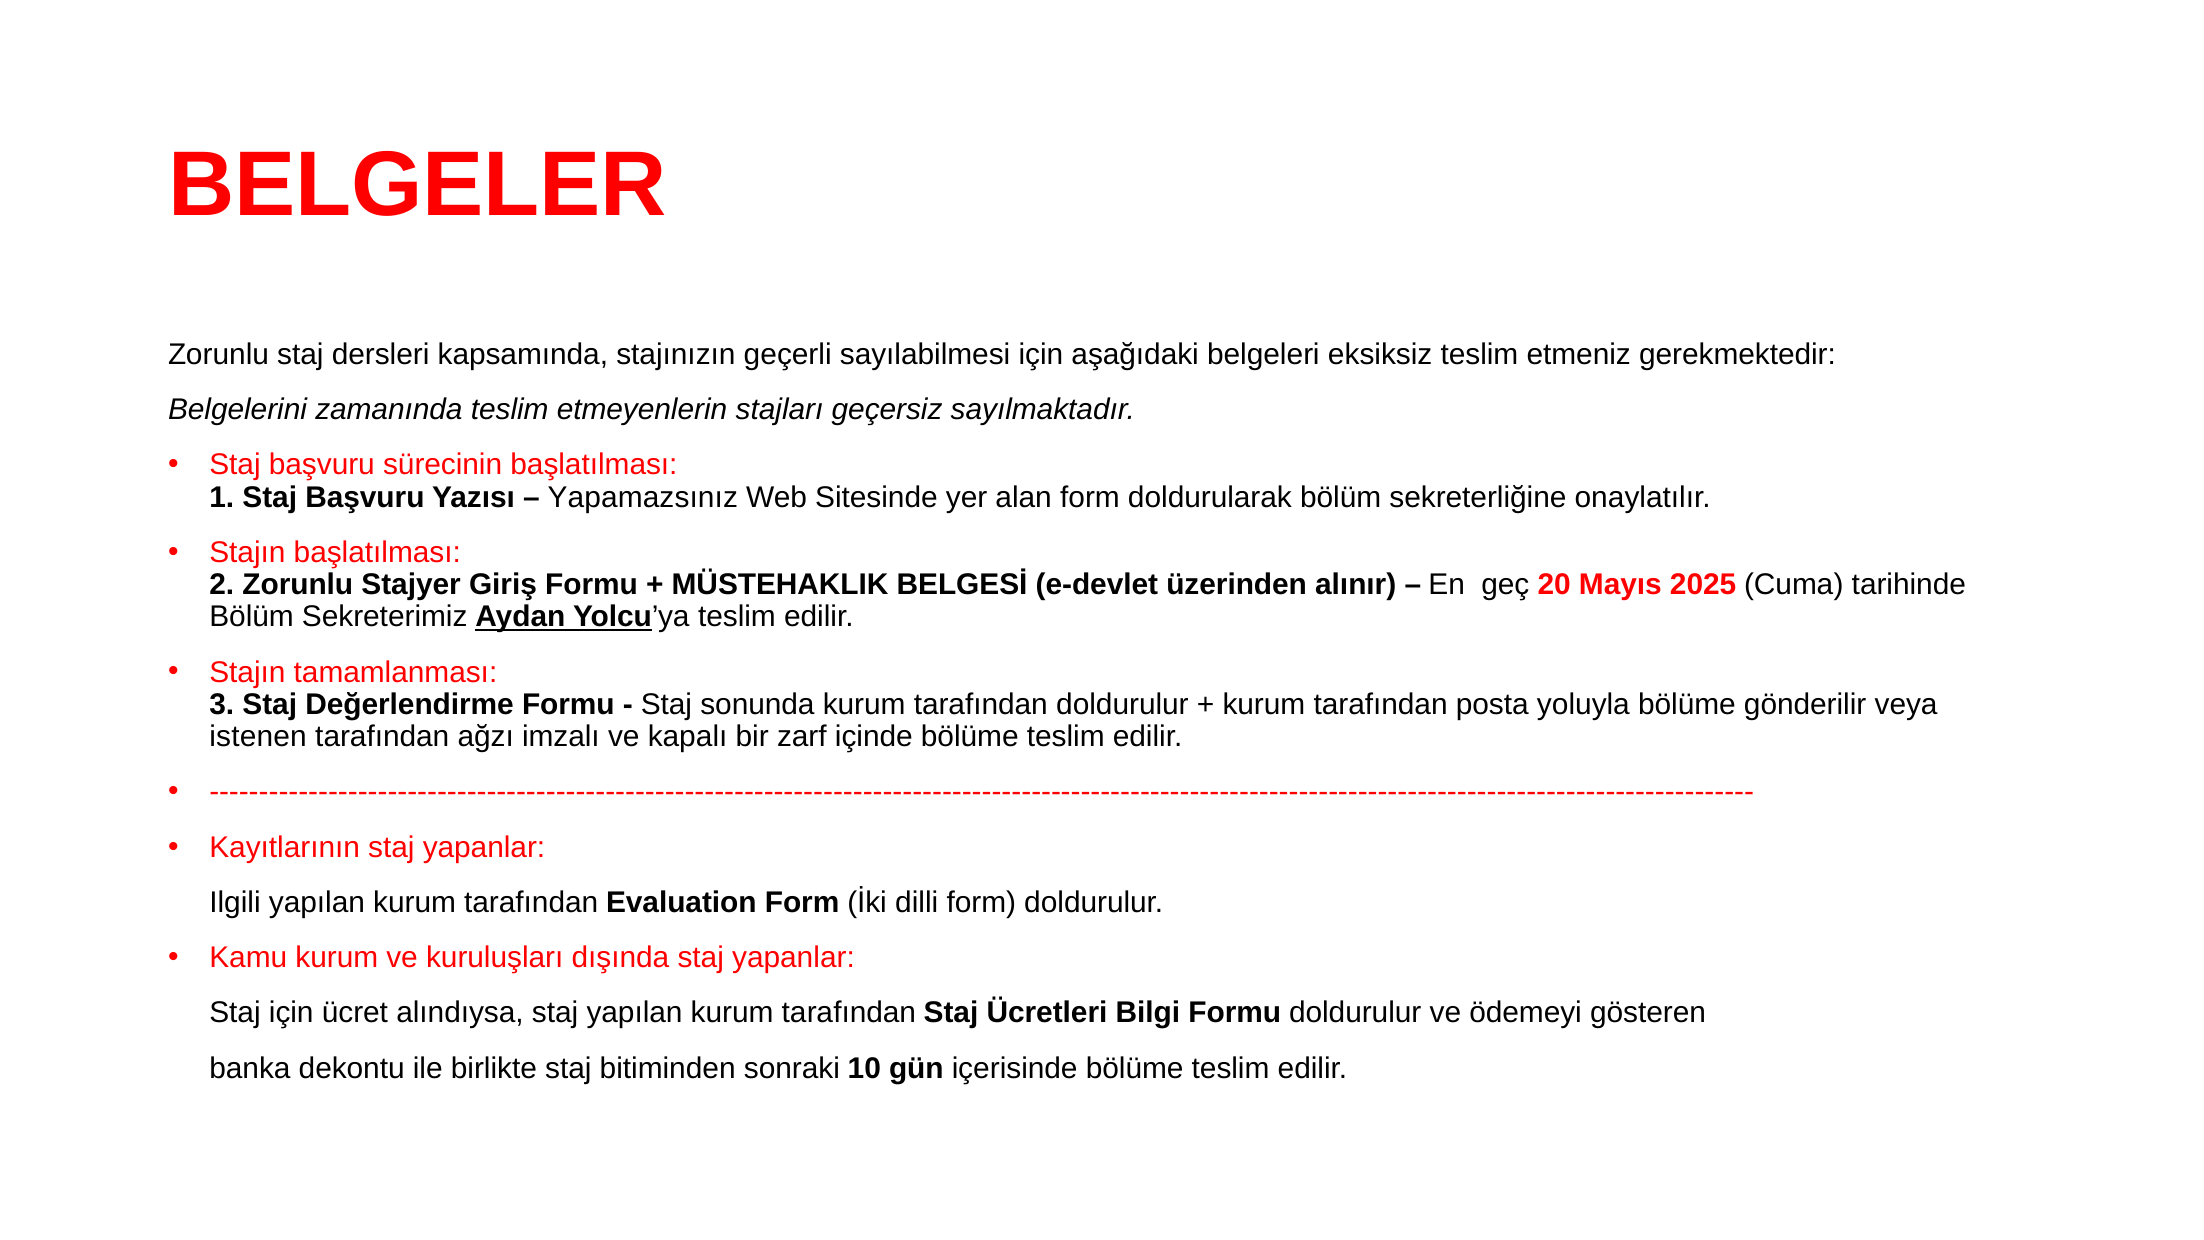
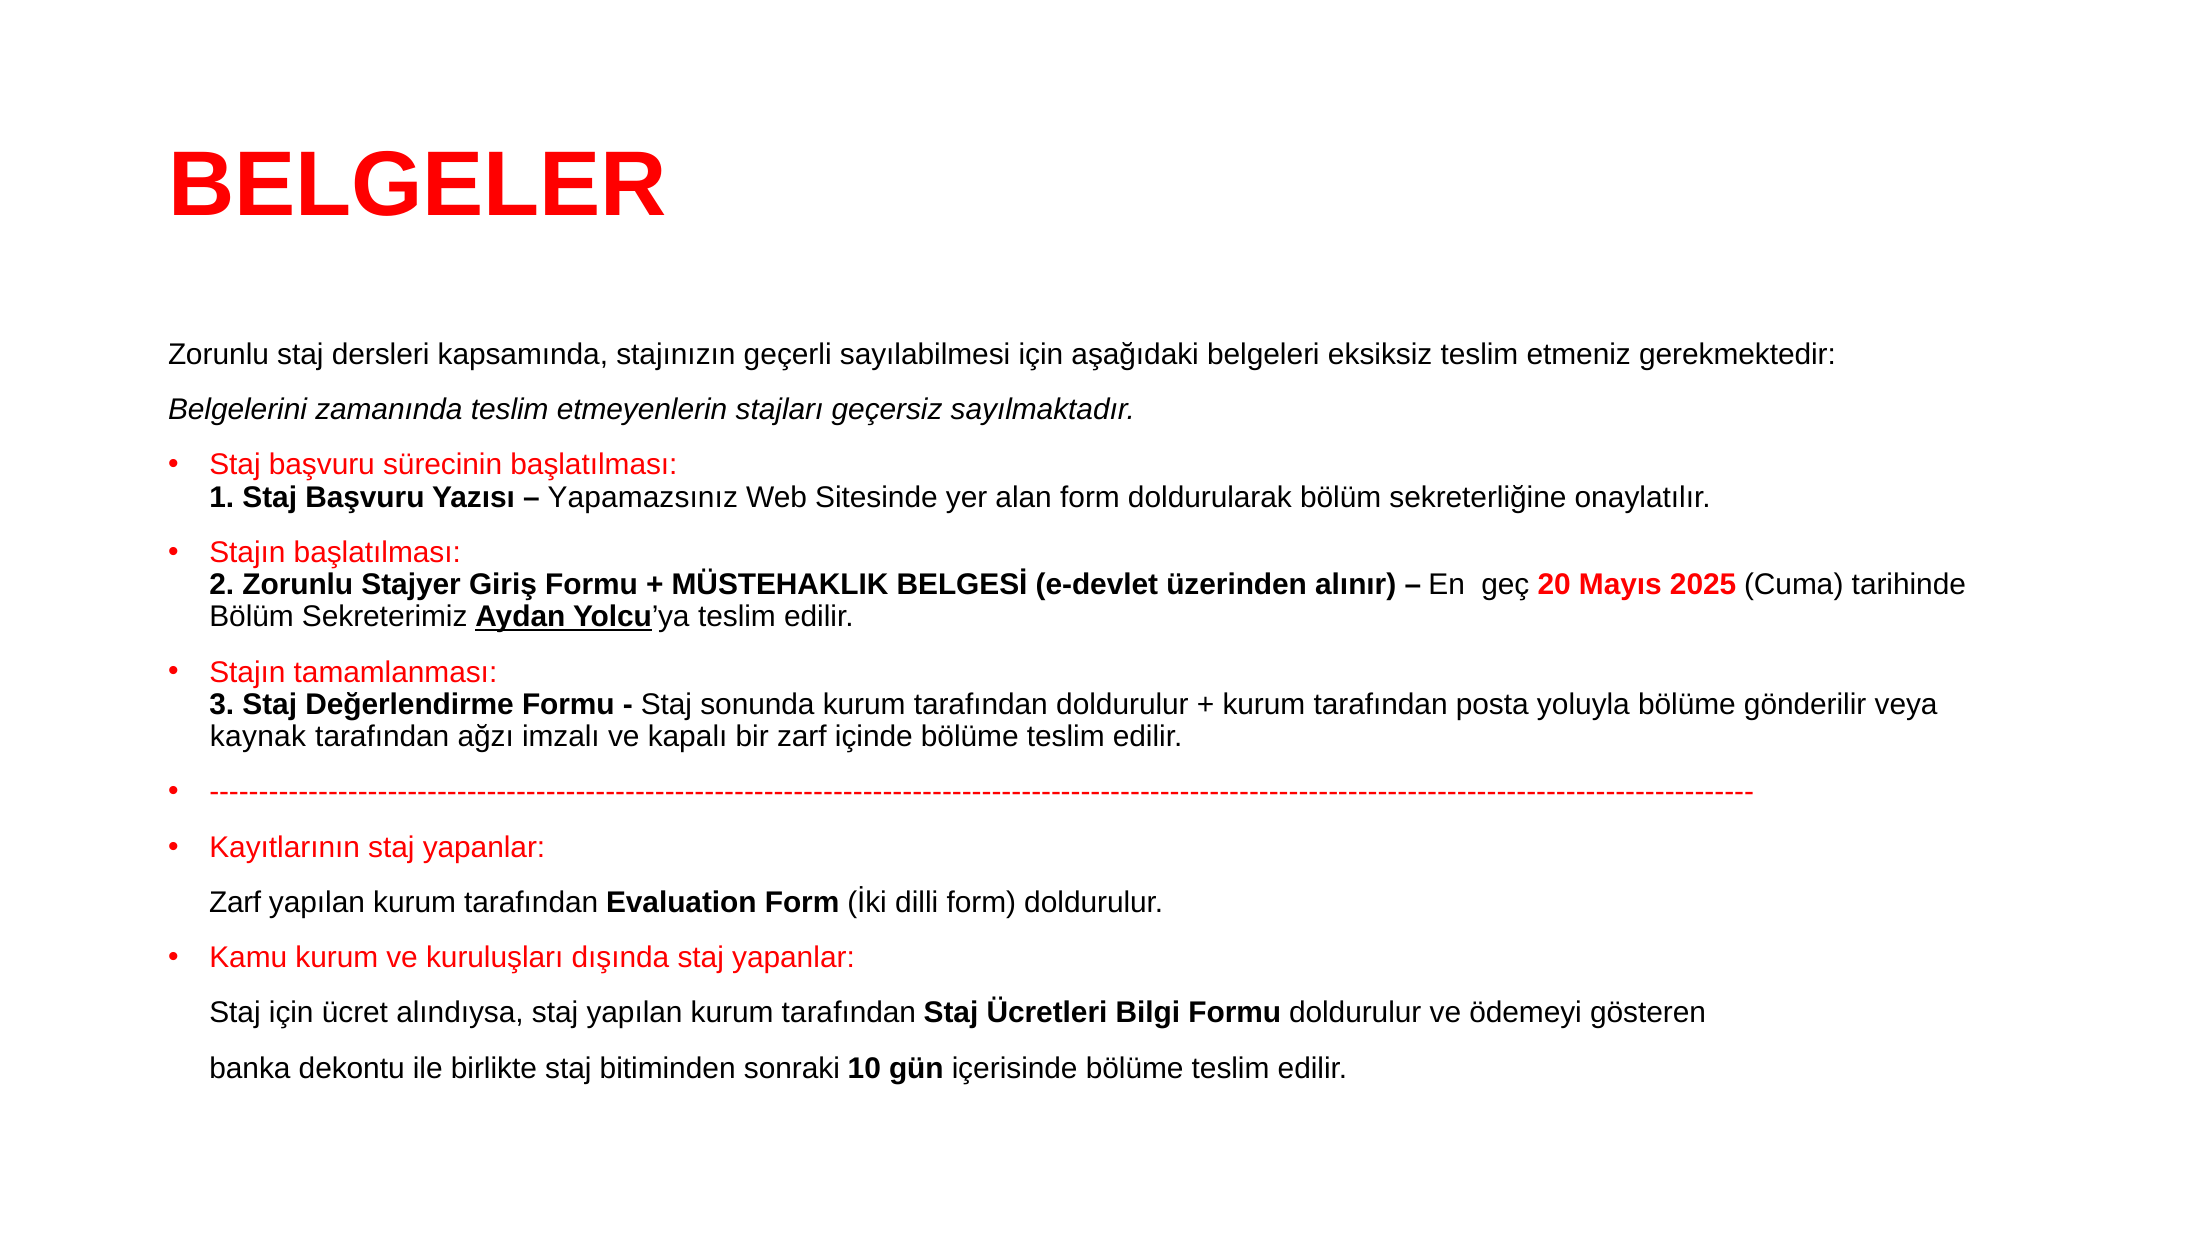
istenen: istenen -> kaynak (258, 737)
Ilgili: Ilgili -> Zarf (235, 902)
